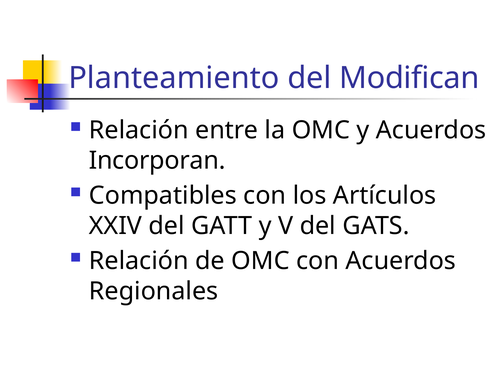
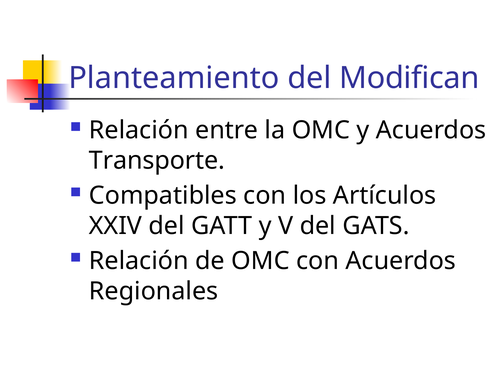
Incorporan: Incorporan -> Transporte (157, 161)
